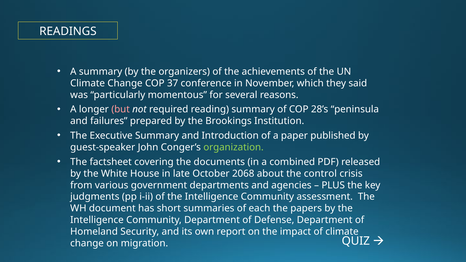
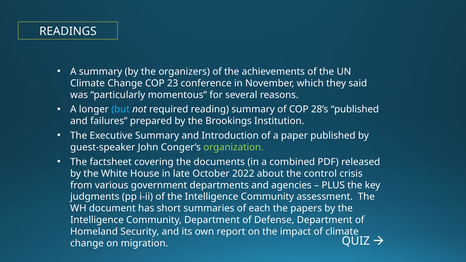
37: 37 -> 23 (173, 83)
but colour: pink -> light blue (121, 109)
28’s peninsula: peninsula -> published (355, 109)
2068: 2068 -> 2022 (243, 174)
